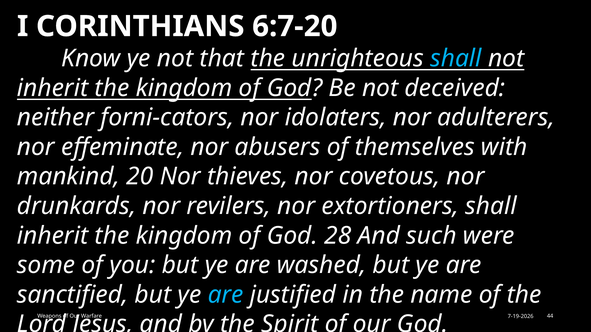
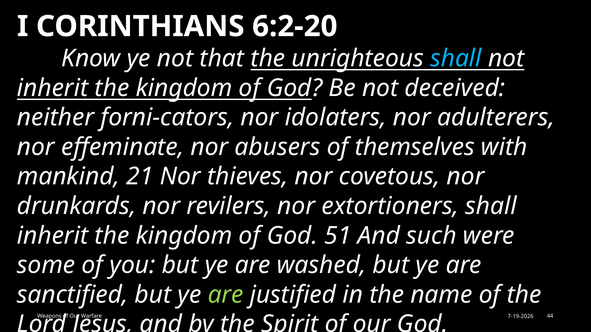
6:7-20: 6:7-20 -> 6:2-20 (295, 26)
20: 20 -> 21 (140, 177)
28: 28 -> 51 (338, 236)
are colour: light blue -> light green (226, 295)
